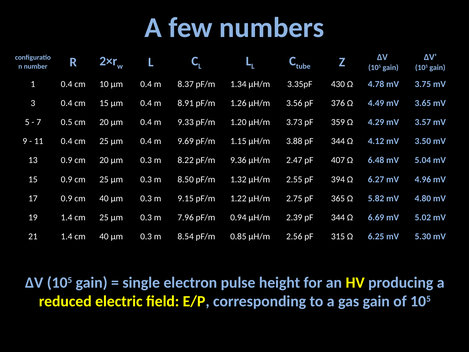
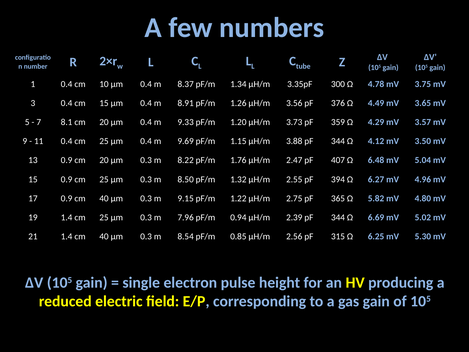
430: 430 -> 300 (338, 84)
0.5: 0.5 -> 8.1 (67, 122)
9.36: 9.36 -> 1.76 (238, 160)
